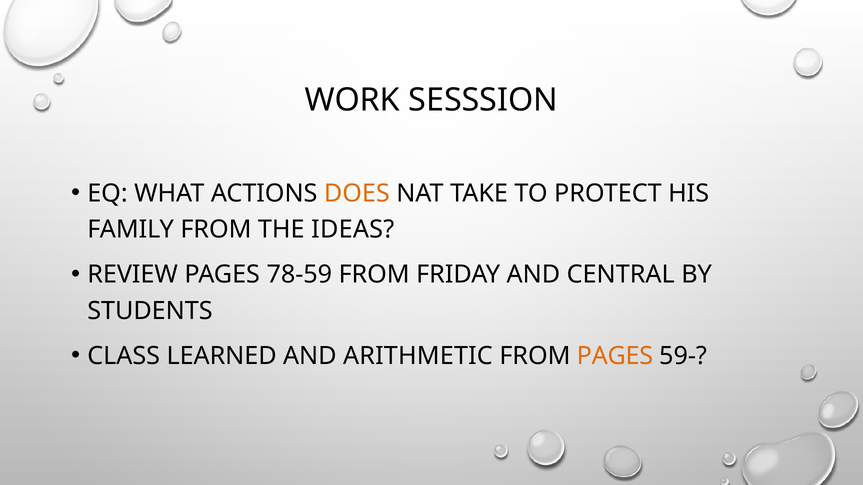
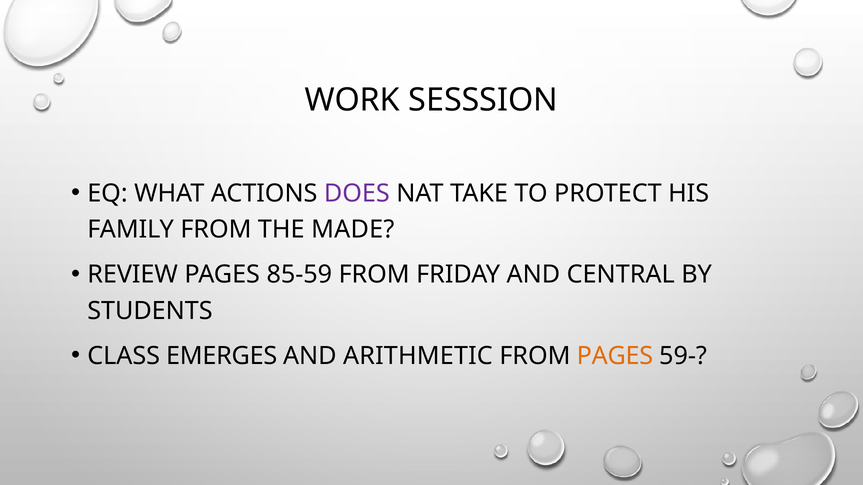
DOES colour: orange -> purple (357, 194)
IDEAS: IDEAS -> MADE (353, 230)
78-59: 78-59 -> 85-59 (299, 275)
LEARNED: LEARNED -> EMERGES (222, 356)
